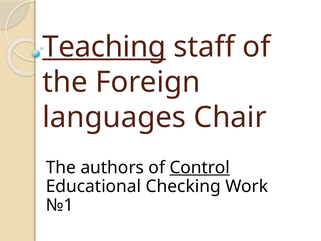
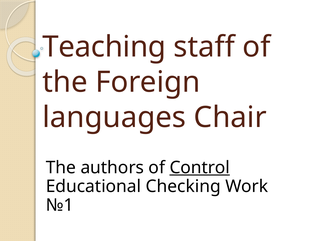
Teaching underline: present -> none (104, 47)
